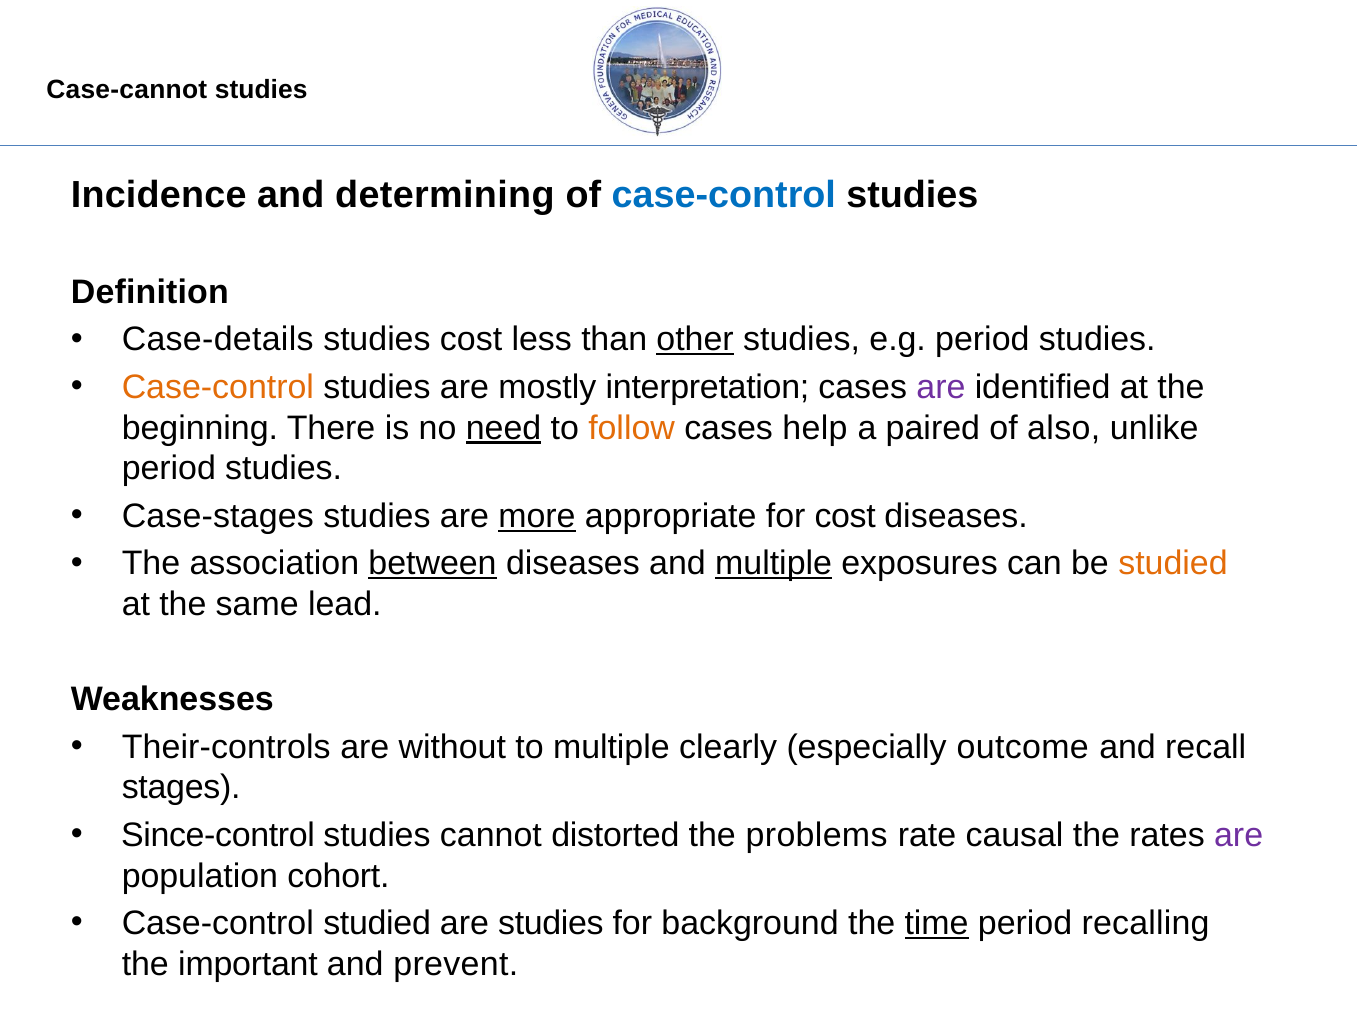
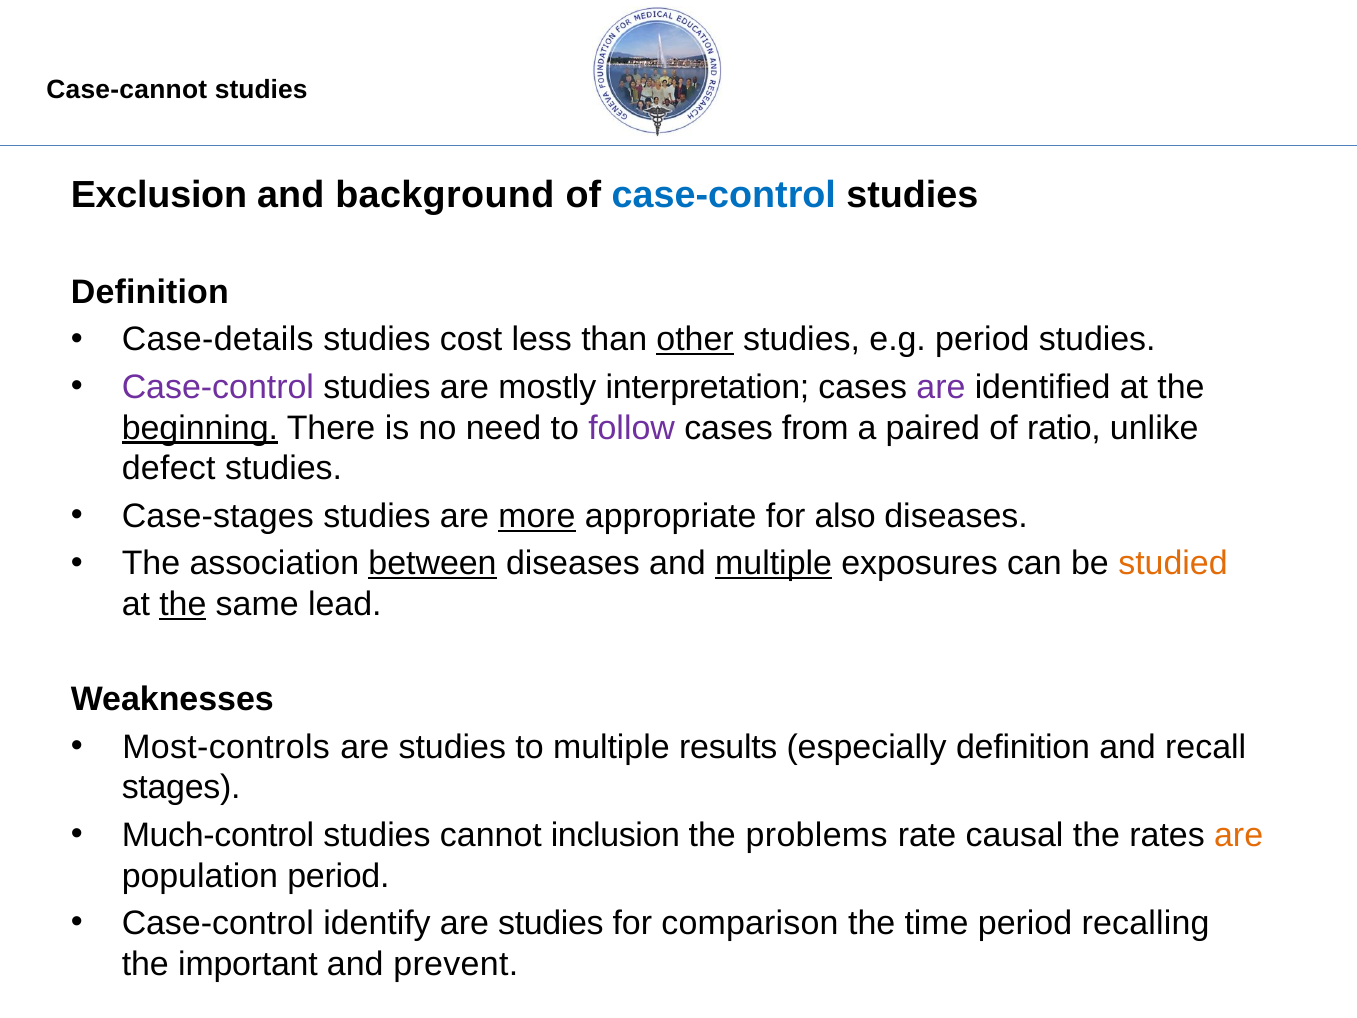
Incidence: Incidence -> Exclusion (159, 195)
determining: determining -> background (445, 195)
Case-control colour: orange -> purple (218, 387)
beginning underline: none -> present (200, 428)
need underline: present -> none (504, 428)
follow colour: orange -> purple (632, 428)
help: help -> from (815, 428)
also: also -> ratio (1064, 428)
period: period -> defect (169, 469)
for cost: cost -> also (845, 516)
the underline: none -> present (183, 604)
Their-controls: Their-controls -> Most-controls (226, 747)
without: without -> studies (452, 747)
clearly: clearly -> results (728, 747)
especially outcome: outcome -> definition (1023, 747)
Since-control: Since-control -> Much-control (218, 835)
distorted: distorted -> inclusion (615, 835)
are colour: purple -> orange (1239, 835)
population cohort: cohort -> period (338, 876)
Case-control studied: studied -> identify (377, 923)
background: background -> comparison (750, 923)
time underline: present -> none (937, 923)
